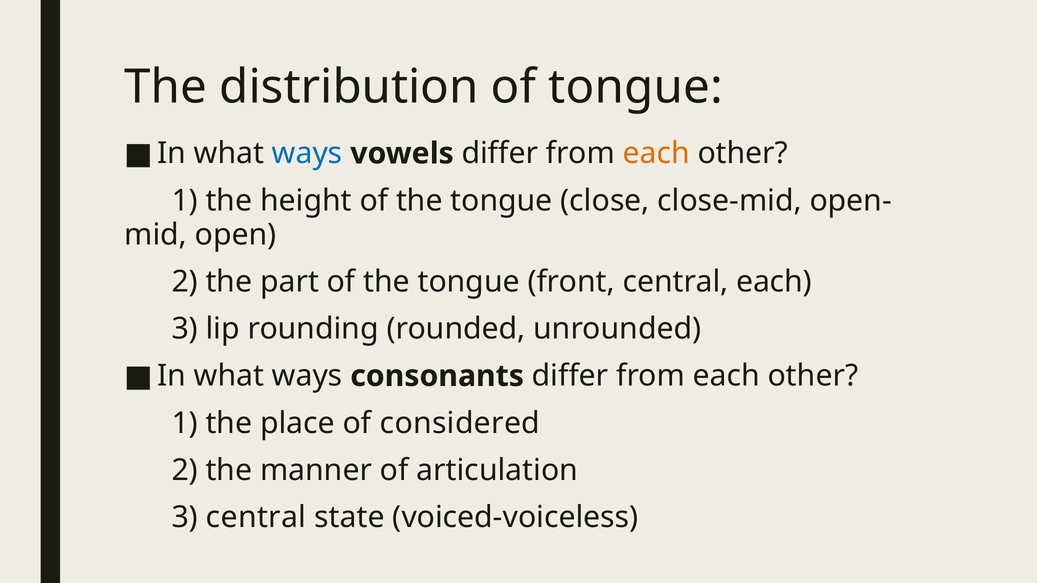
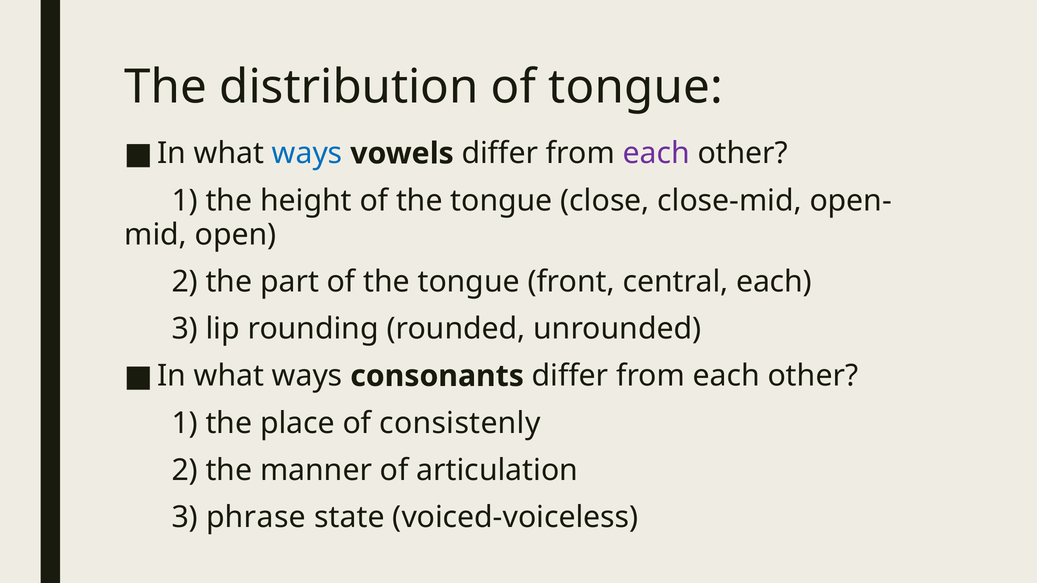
each colour: orange -> purple (656, 154)
considered: considered -> consistenly (460, 423)
3 central: central -> phrase (256, 518)
